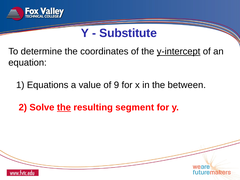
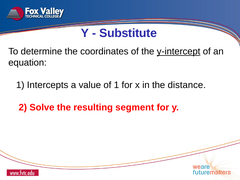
Equations: Equations -> Intercepts (48, 85)
of 9: 9 -> 1 (116, 85)
between: between -> distance (187, 85)
the underline: present -> none (64, 107)
